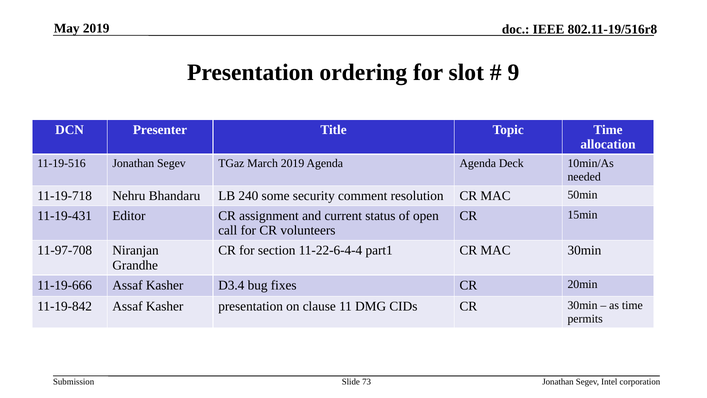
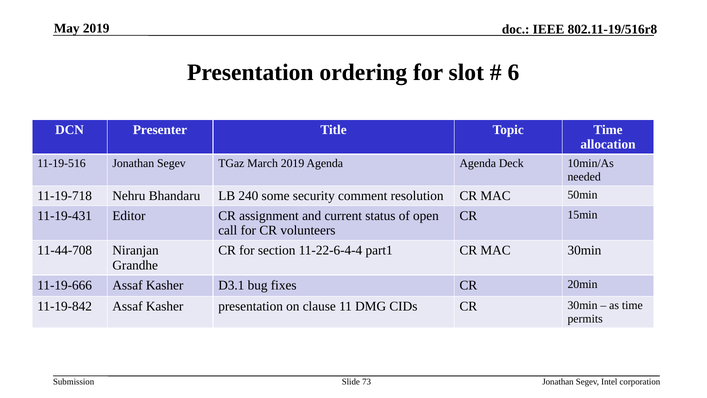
9: 9 -> 6 (513, 72)
11-97-708: 11-97-708 -> 11-44-708 (65, 250)
D3.4: D3.4 -> D3.1 (231, 285)
